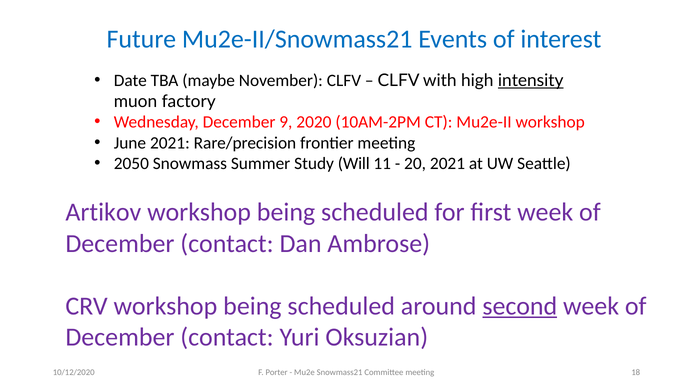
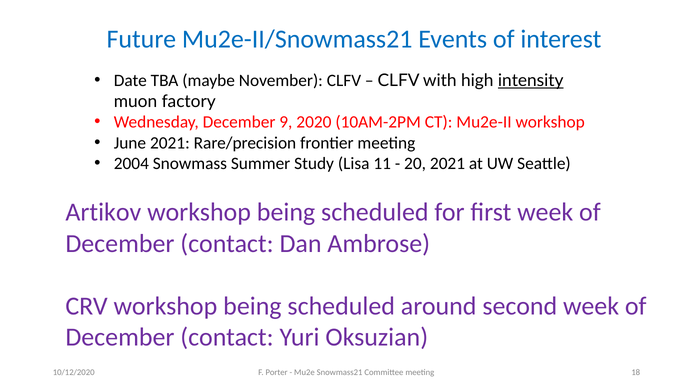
2050: 2050 -> 2004 (131, 164)
Will: Will -> Lisa (354, 164)
second underline: present -> none (520, 306)
